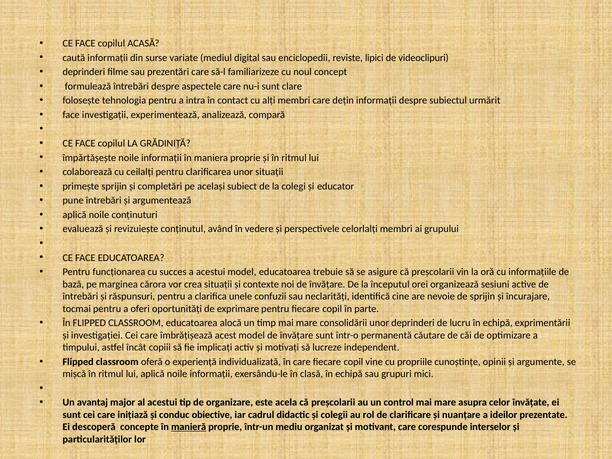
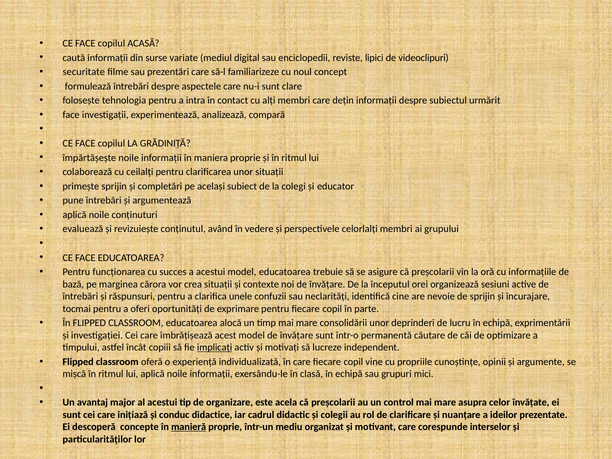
deprinderi: deprinderi -> securitate (84, 72)
implicați underline: none -> present (215, 347)
obiective: obiective -> didactice (212, 415)
